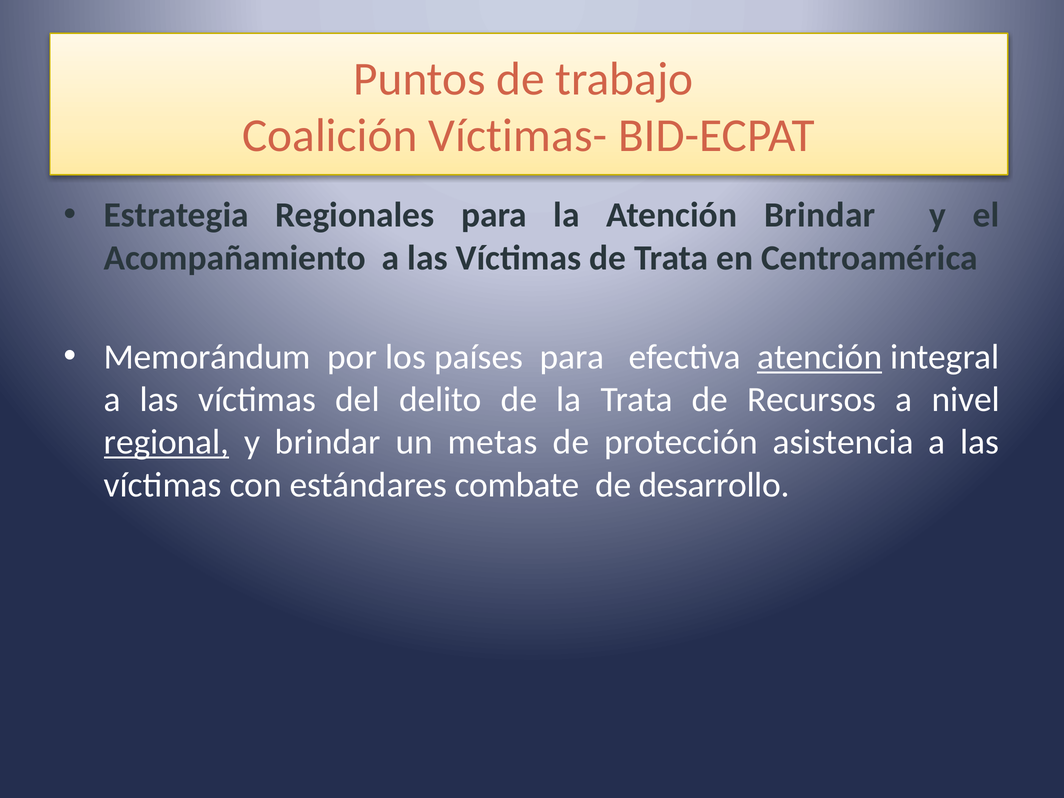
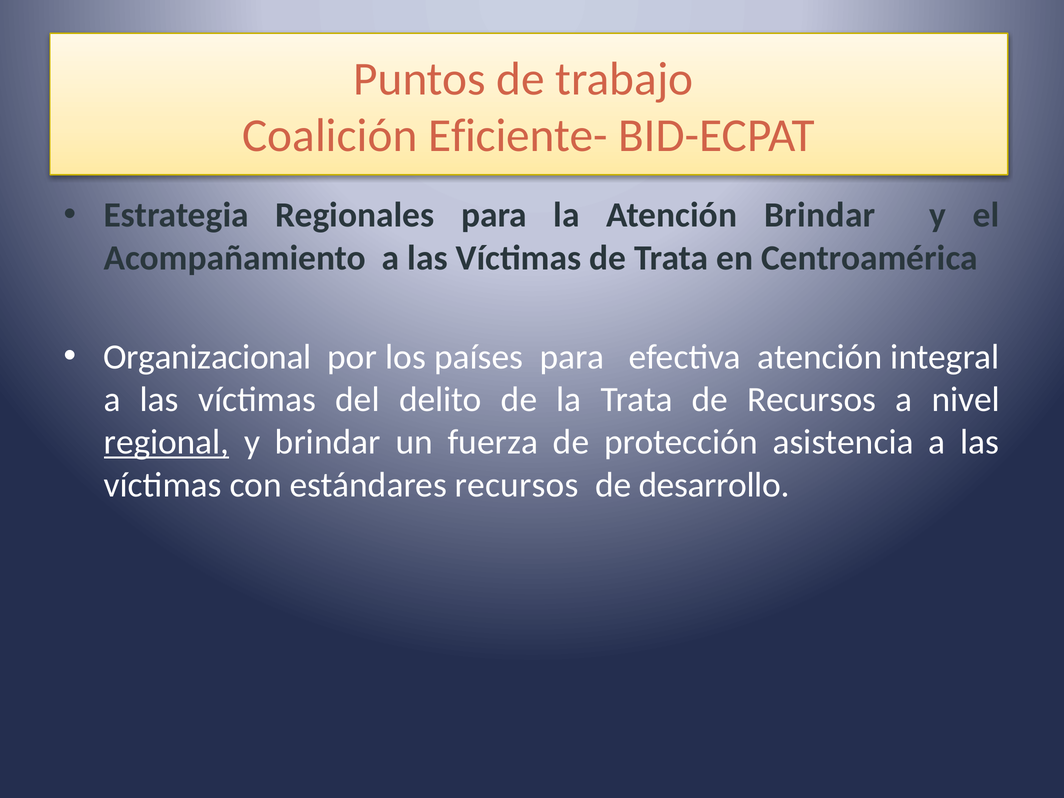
Víctimas-: Víctimas- -> Eficiente- (518, 136)
Memorándum: Memorándum -> Organizacional (207, 357)
atención underline: present -> none (820, 357)
metas: metas -> fuerza (493, 442)
estándares combate: combate -> recursos (517, 485)
